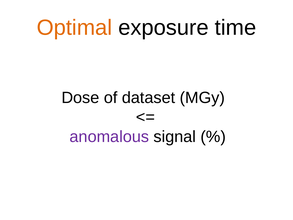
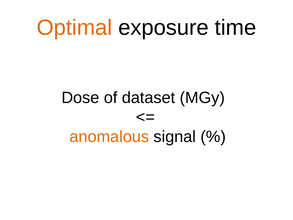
anomalous colour: purple -> orange (109, 137)
